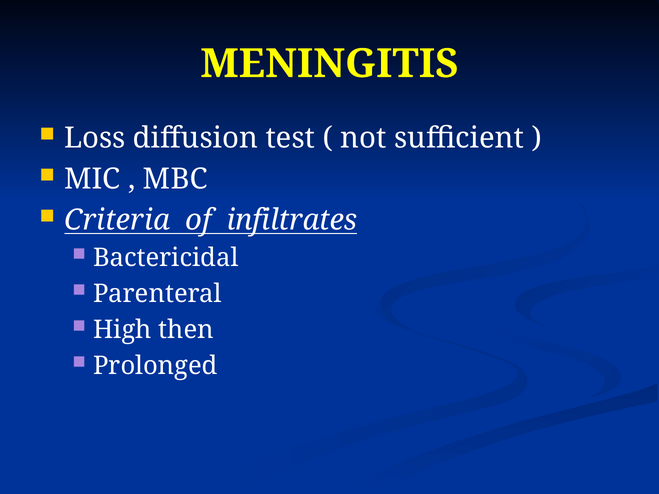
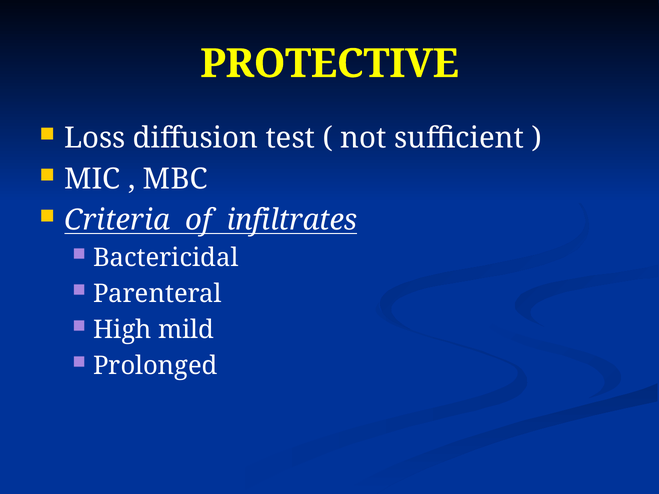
MENINGITIS: MENINGITIS -> PROTECTIVE (330, 64)
then: then -> mild (186, 330)
